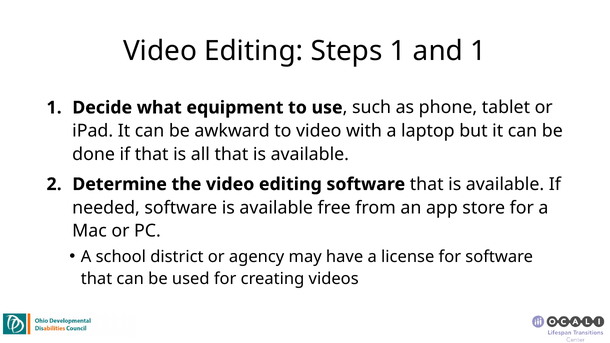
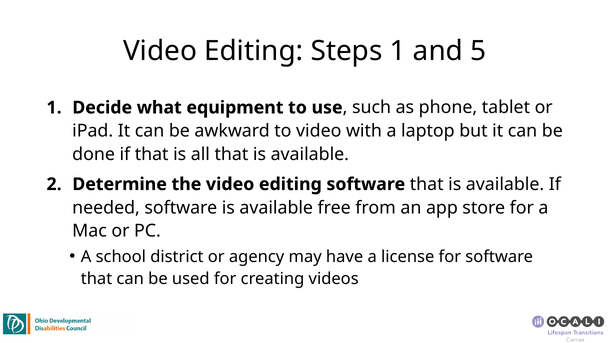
and 1: 1 -> 5 (478, 51)
